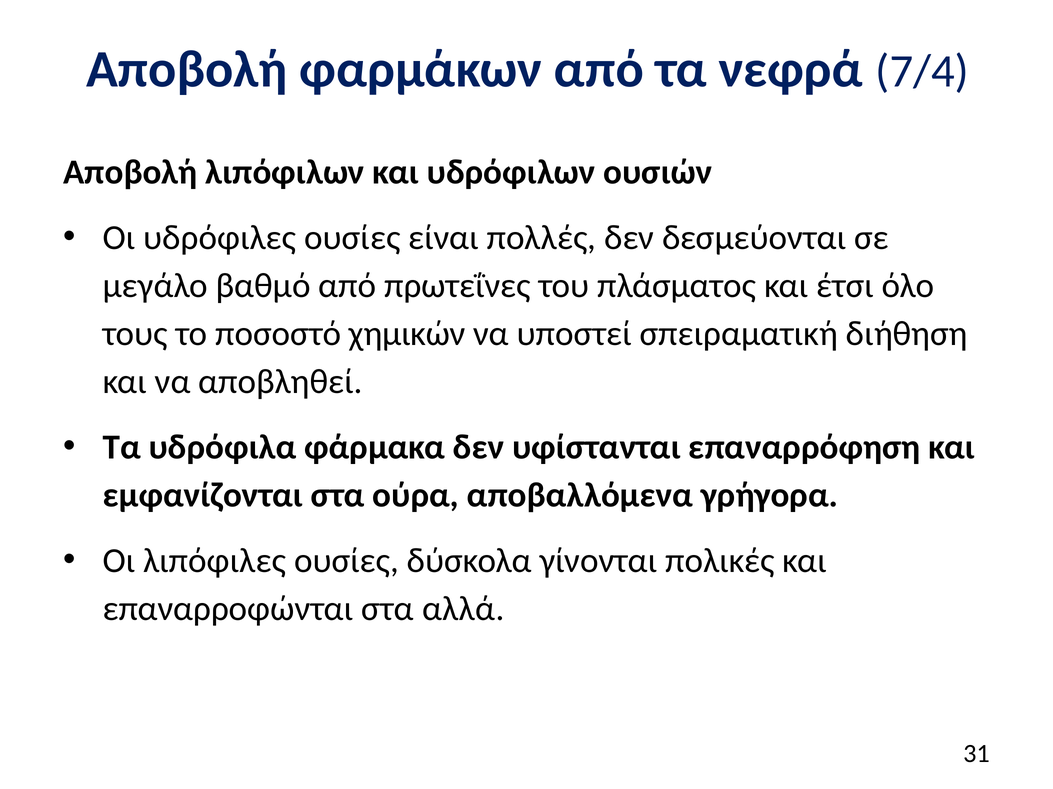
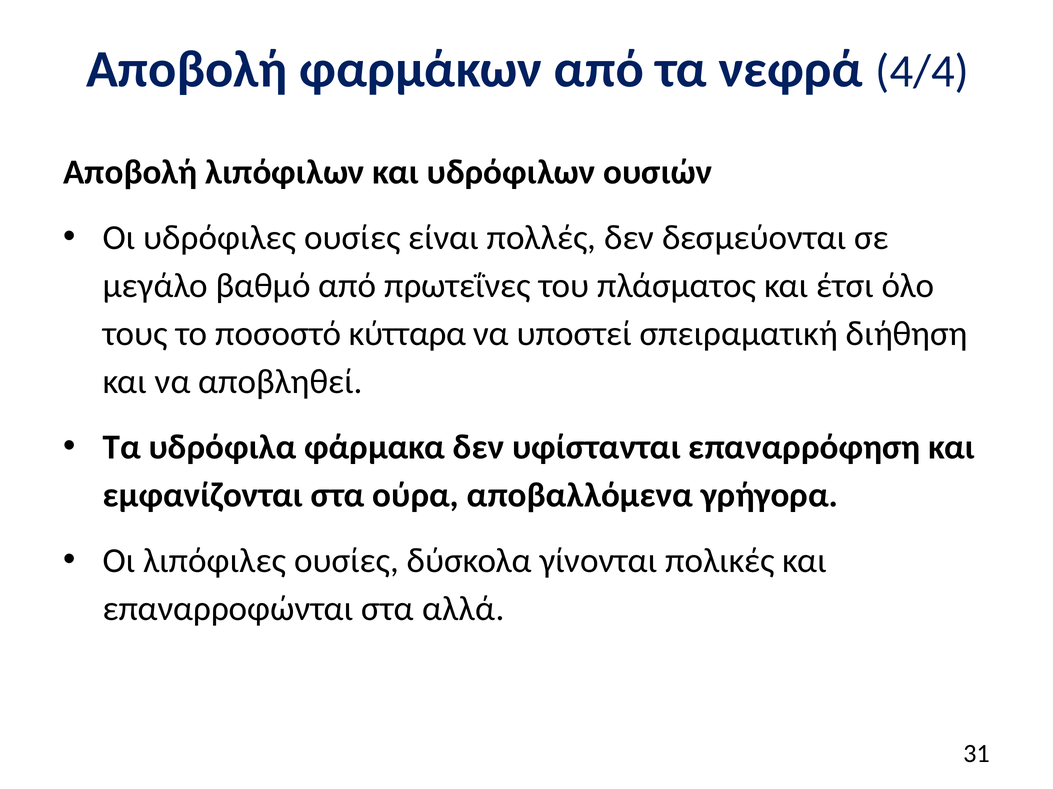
7/4: 7/4 -> 4/4 (922, 71)
χημικών: χημικών -> κύτταρα (407, 334)
